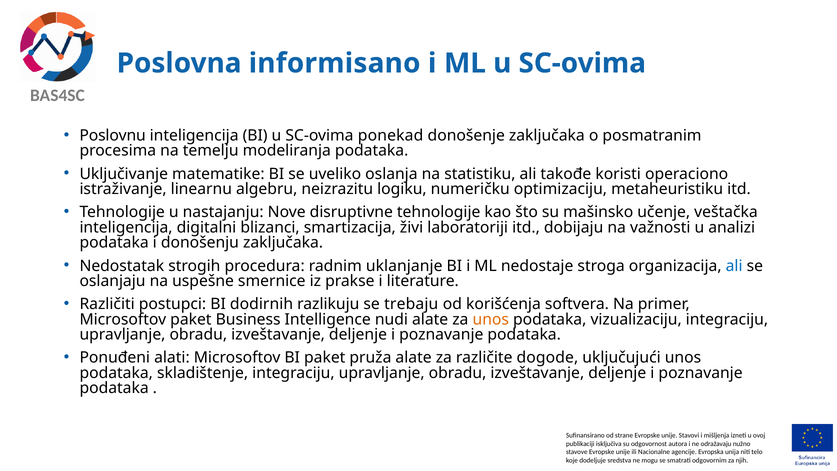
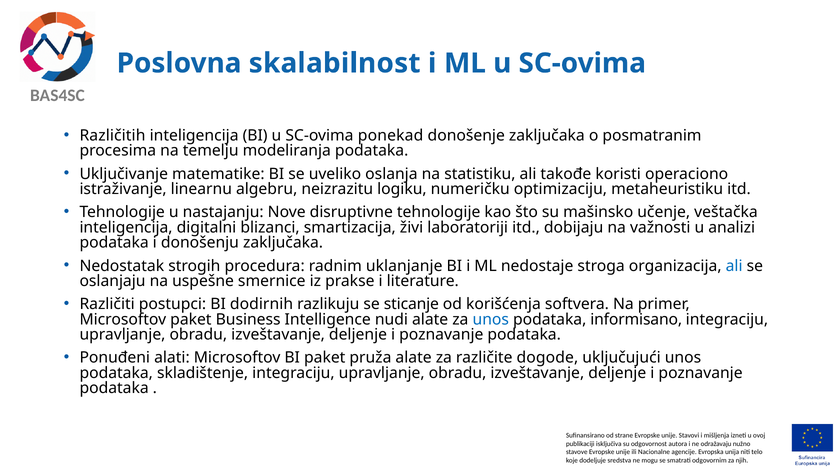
informisano: informisano -> skalabilnost (335, 63)
Poslovnu: Poslovnu -> Različitih (112, 135)
trebaju: trebaju -> sticanje (411, 304)
unos colour: orange -> blue (491, 319)
vizualizaciju: vizualizaciju -> informisano (636, 319)
